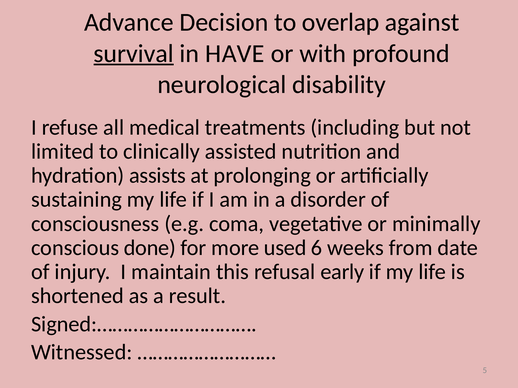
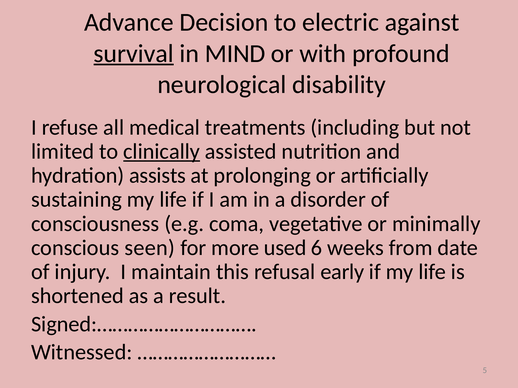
overlap: overlap -> electric (341, 22)
HAVE: HAVE -> MIND (235, 54)
clinically underline: none -> present (162, 152)
done: done -> seen (150, 248)
